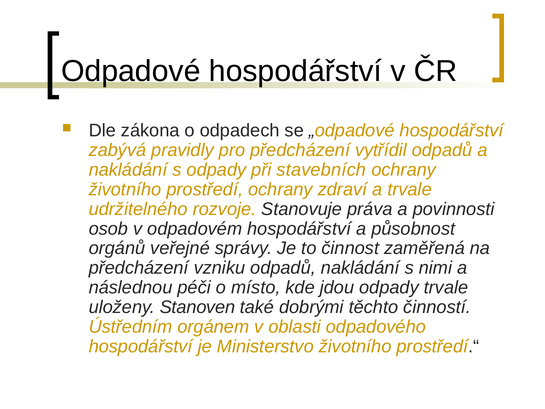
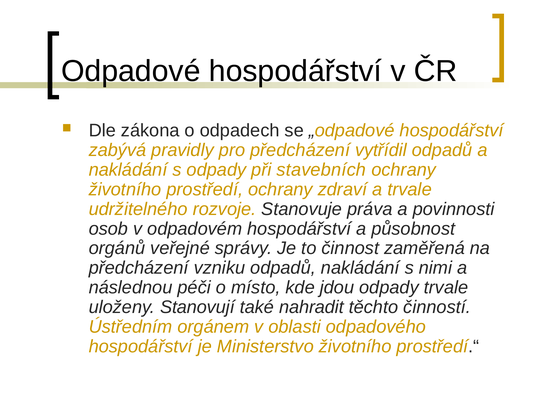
Stanoven: Stanoven -> Stanovují (197, 307)
dobrými: dobrými -> nahradit (311, 307)
